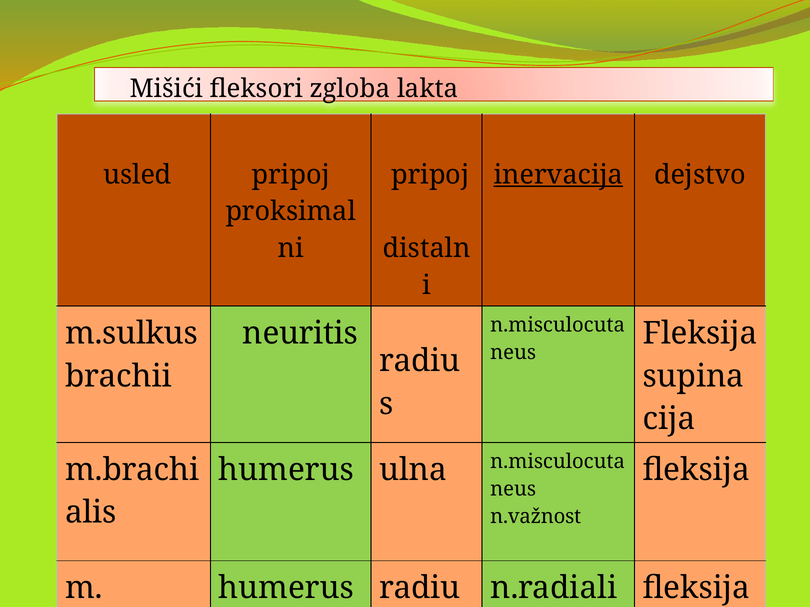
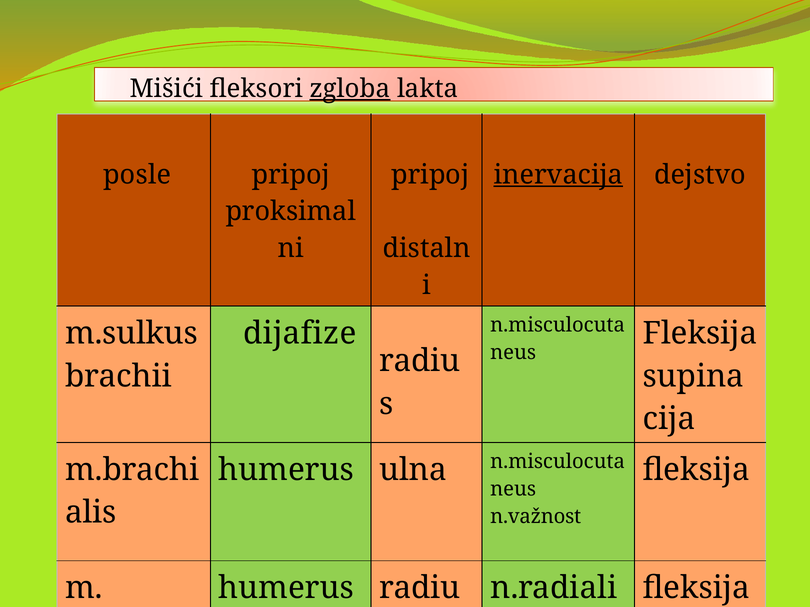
zgloba underline: none -> present (350, 89)
usled: usled -> posle (137, 175)
neuritis: neuritis -> dijafize (300, 334)
